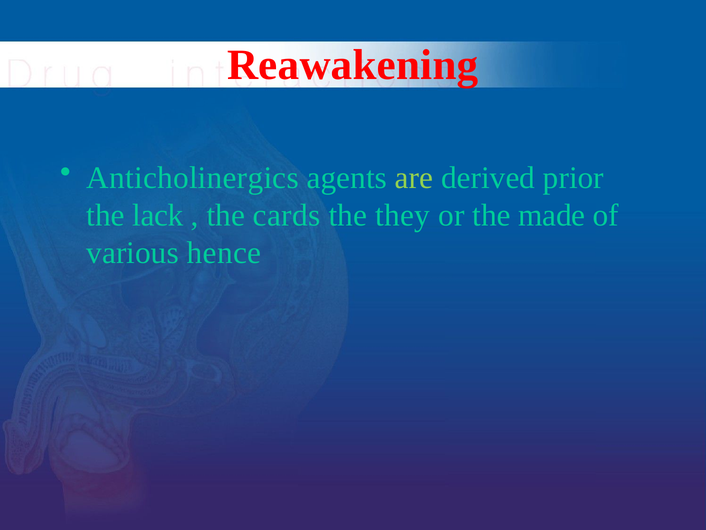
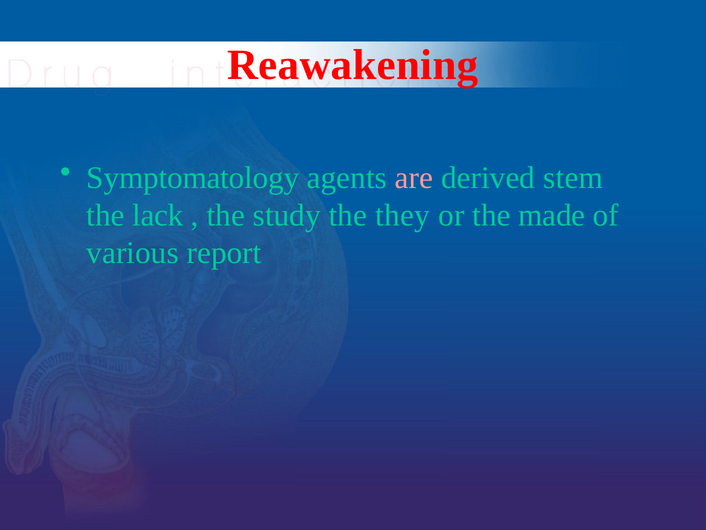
Anticholinergics: Anticholinergics -> Symptomatology (193, 178)
are colour: light green -> pink (414, 178)
prior: prior -> stem (573, 178)
cards: cards -> study (287, 215)
hence: hence -> report (224, 253)
